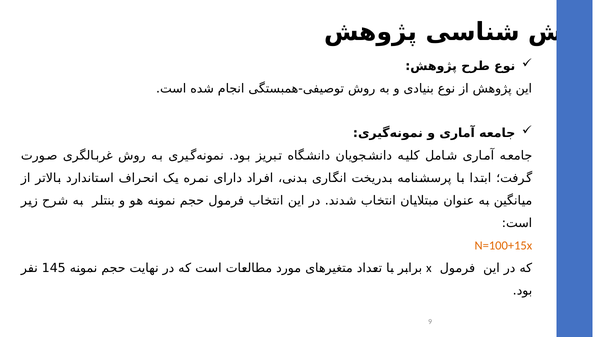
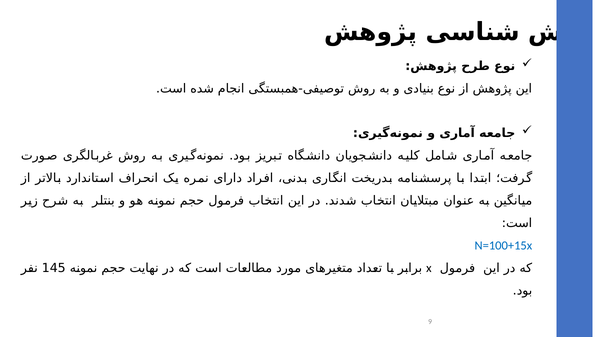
N=100+15x colour: orange -> blue (503, 246)
